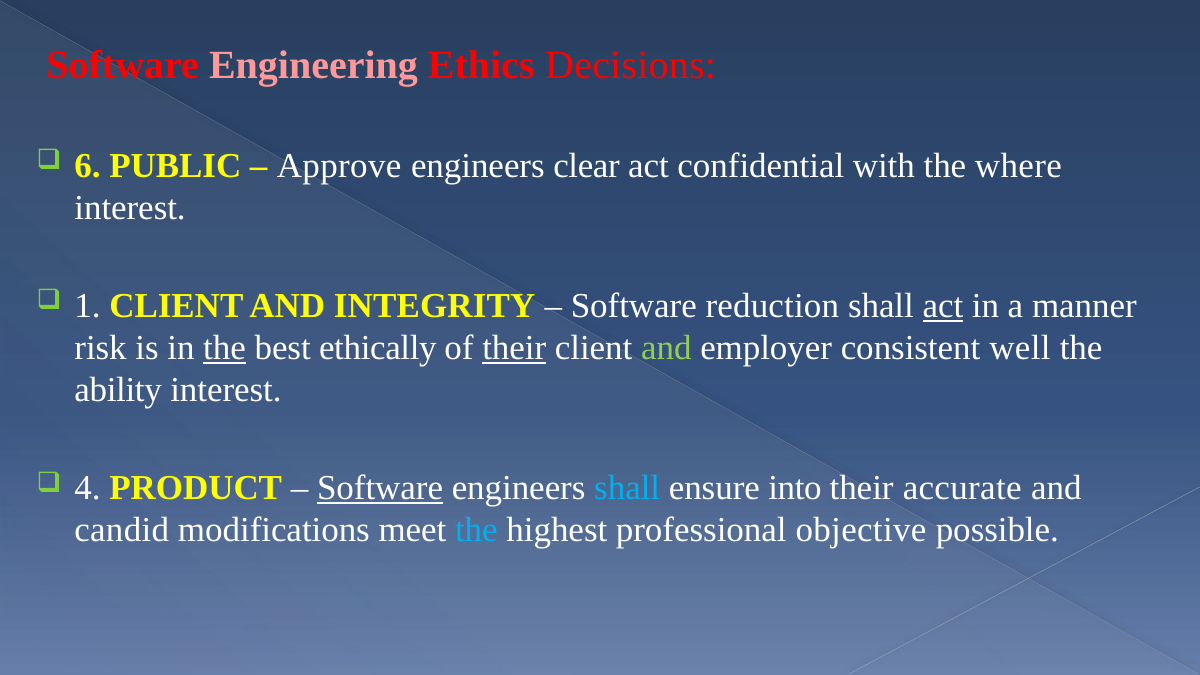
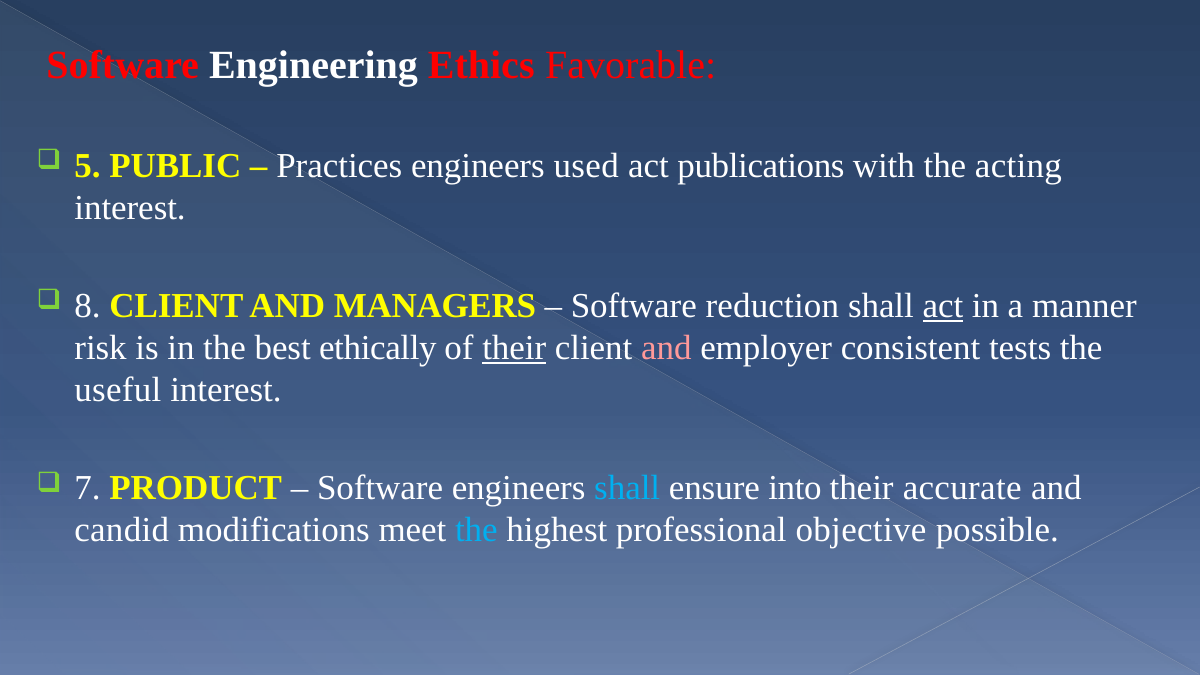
Engineering colour: pink -> white (313, 65)
Decisions: Decisions -> Favorable (631, 65)
6: 6 -> 5 (88, 166)
Approve: Approve -> Practices (339, 166)
clear: clear -> used (586, 166)
confidential: confidential -> publications (761, 166)
where: where -> acting (1018, 166)
1: 1 -> 8 (88, 306)
INTEGRITY: INTEGRITY -> MANAGERS (435, 306)
the underline: present -> none (225, 348)
and colour: light green -> pink (666, 348)
well: well -> tests (1020, 348)
ability: ability -> useful (118, 390)
4: 4 -> 7 (88, 488)
Software underline: present -> none (380, 488)
